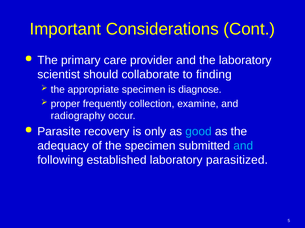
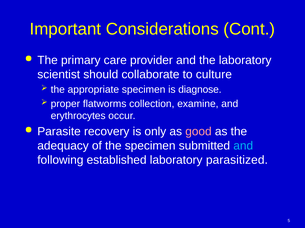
finding: finding -> culture (214, 75)
frequently: frequently -> flatworms (105, 104)
radiography: radiography -> erythrocytes (78, 116)
good colour: light blue -> pink (198, 132)
